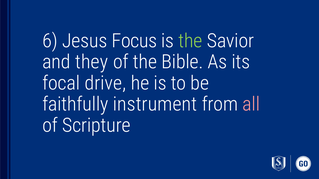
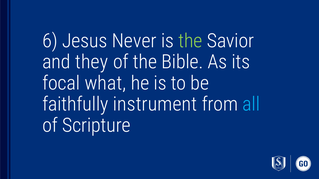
Focus: Focus -> Never (134, 41)
drive: drive -> what (105, 83)
all colour: pink -> light blue (251, 105)
